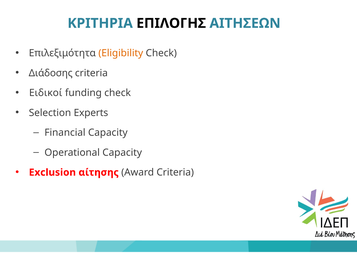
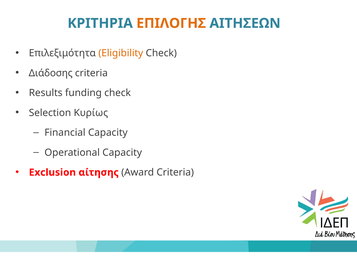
ΕΠΙΛΟΓΗΣ colour: black -> orange (171, 23)
Ειδικοί: Ειδικοί -> Results (46, 93)
Experts: Experts -> Κυρίως (91, 113)
